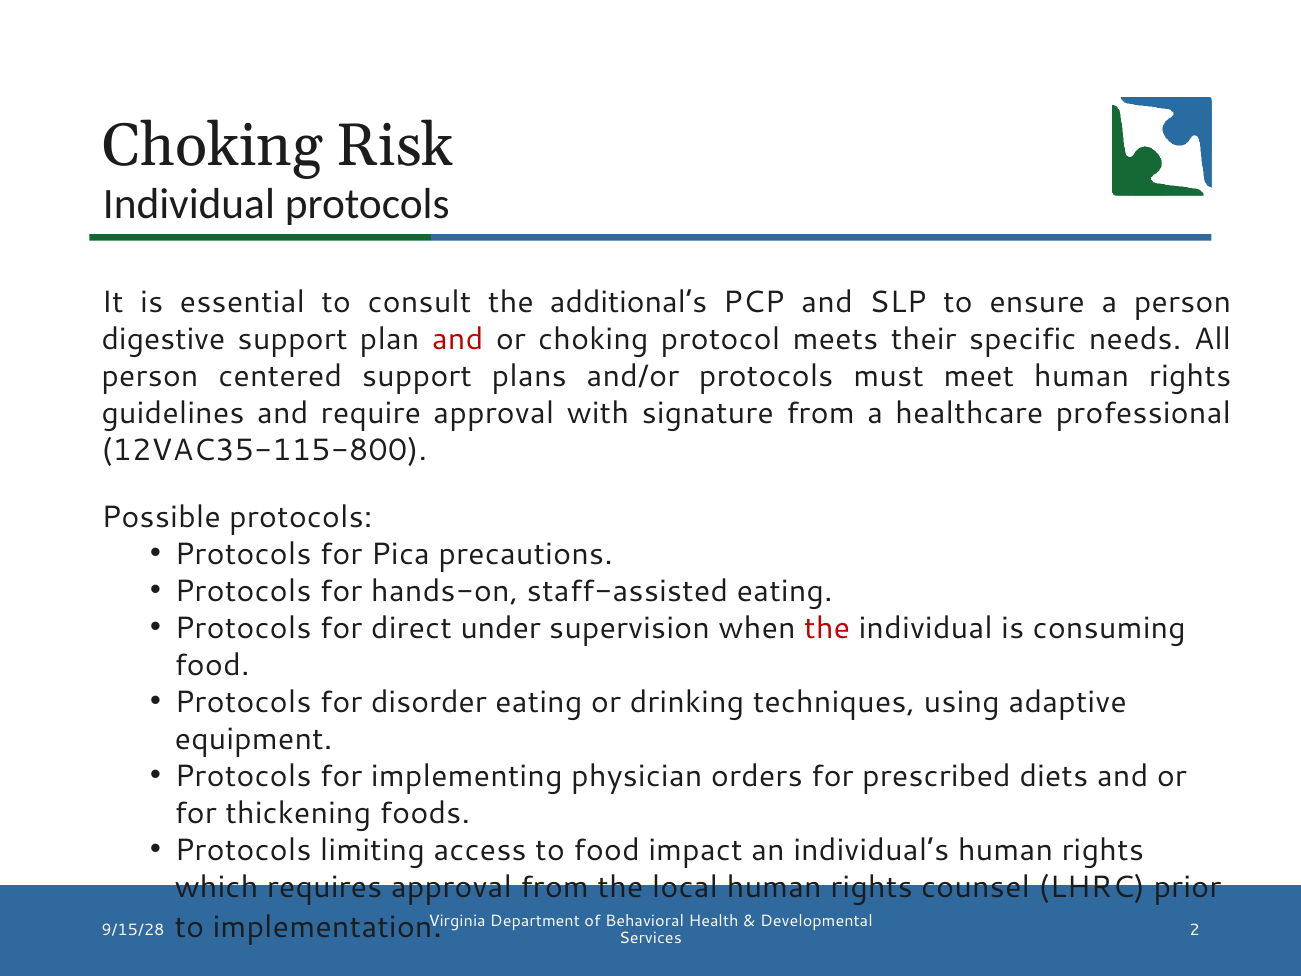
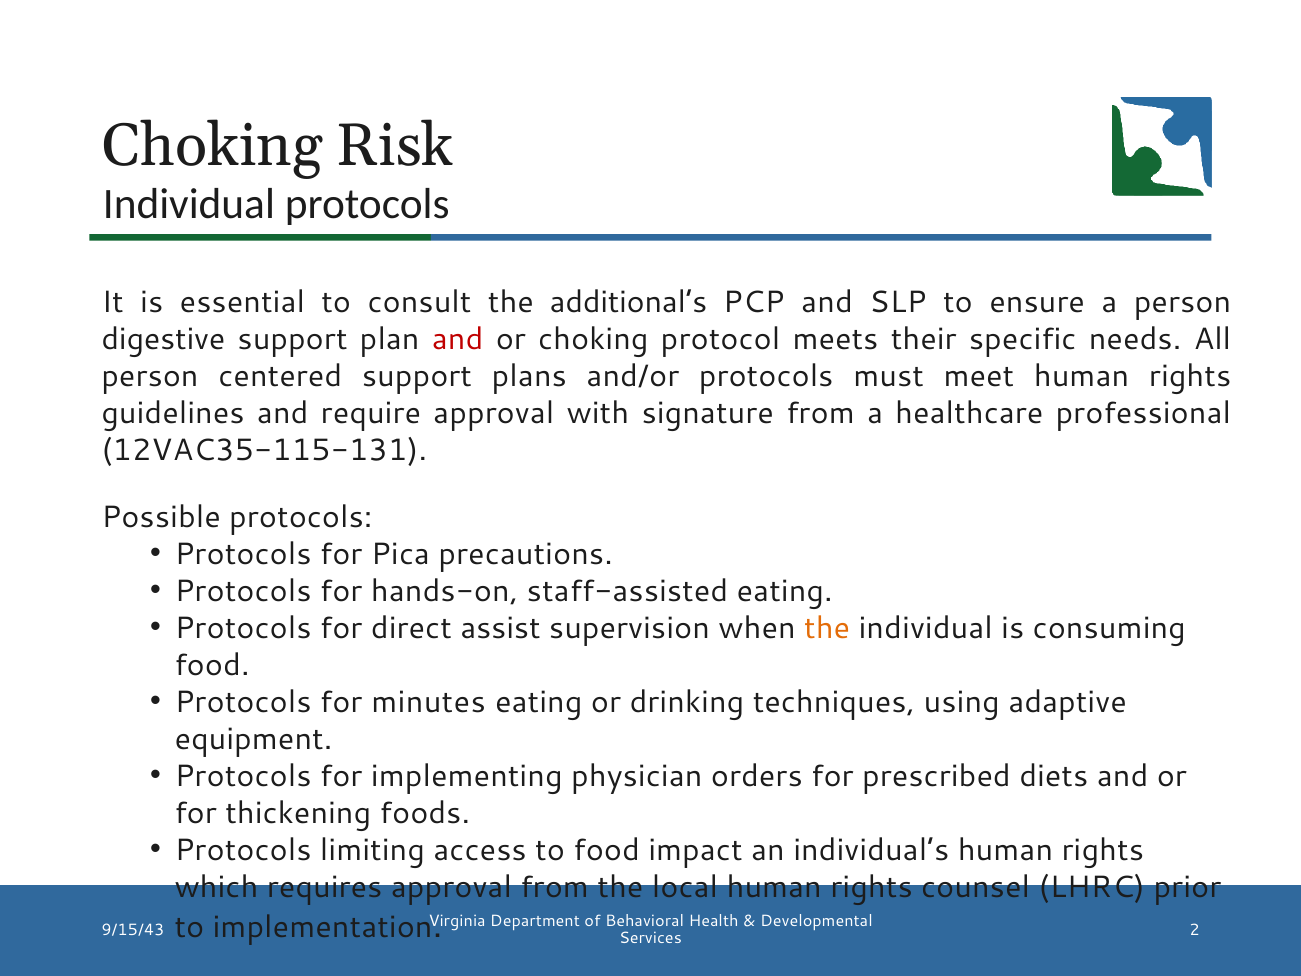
12VAC35-115-800: 12VAC35-115-800 -> 12VAC35-115-131 (264, 450)
under: under -> assist (500, 628)
the colour: red -> orange (827, 628)
disorder: disorder -> minutes (429, 702)
9/15/28: 9/15/28 -> 9/15/43 (133, 930)
